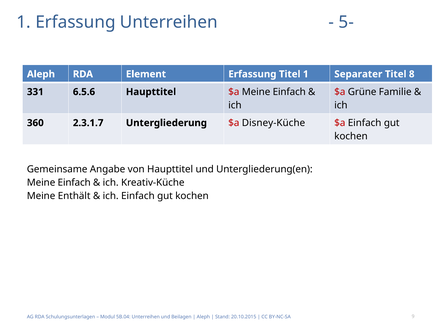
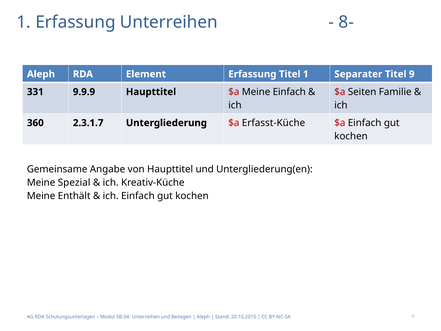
5-: 5- -> 8- (346, 22)
Titel 8: 8 -> 9 (412, 74)
Grüne: Grüne -> Seiten (362, 92)
6.5.6: 6.5.6 -> 9.9.9 (84, 92)
Disney-Küche: Disney-Küche -> Erfasst-Küche (274, 123)
Einfach: Einfach -> Spezial (74, 182)
